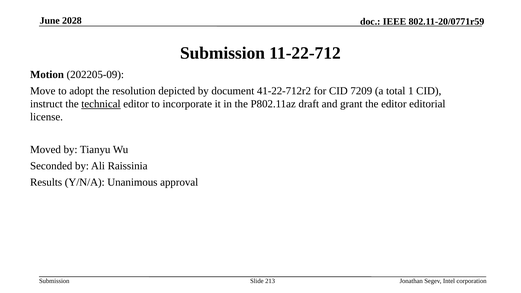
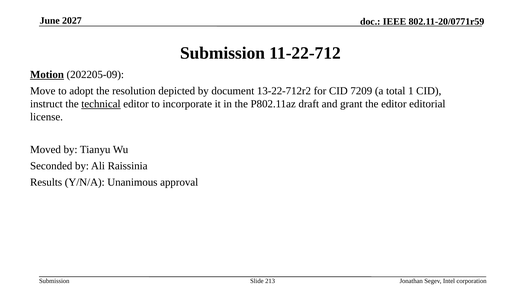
2028: 2028 -> 2027 (72, 21)
Motion underline: none -> present (47, 75)
41-22-712r2: 41-22-712r2 -> 13-22-712r2 (284, 91)
